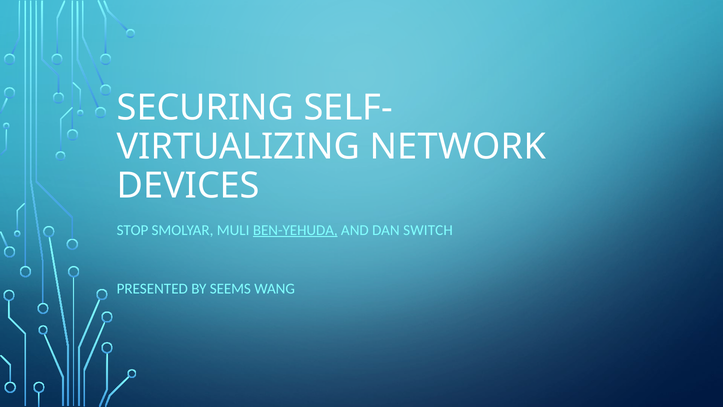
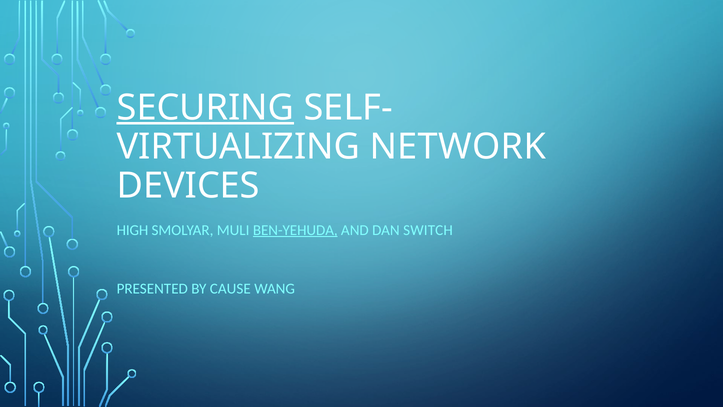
SECURING underline: none -> present (205, 108)
STOP: STOP -> HIGH (132, 230)
SEEMS: SEEMS -> CAUSE (230, 288)
